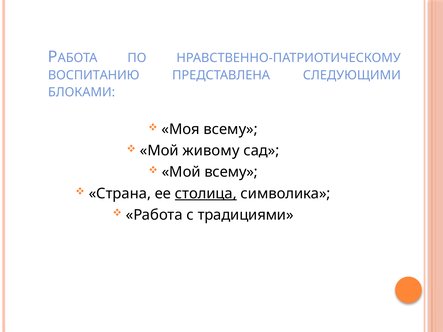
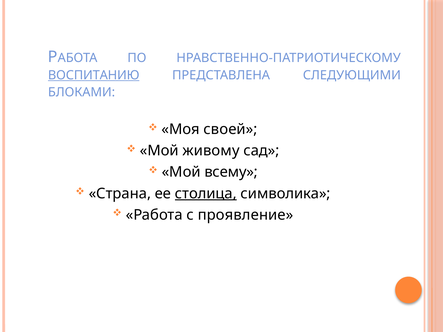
ВОСПИТАНИЮ underline: none -> present (94, 75)
Моя всему: всему -> своей (231, 129)
традициями: традициями -> проявление (246, 215)
